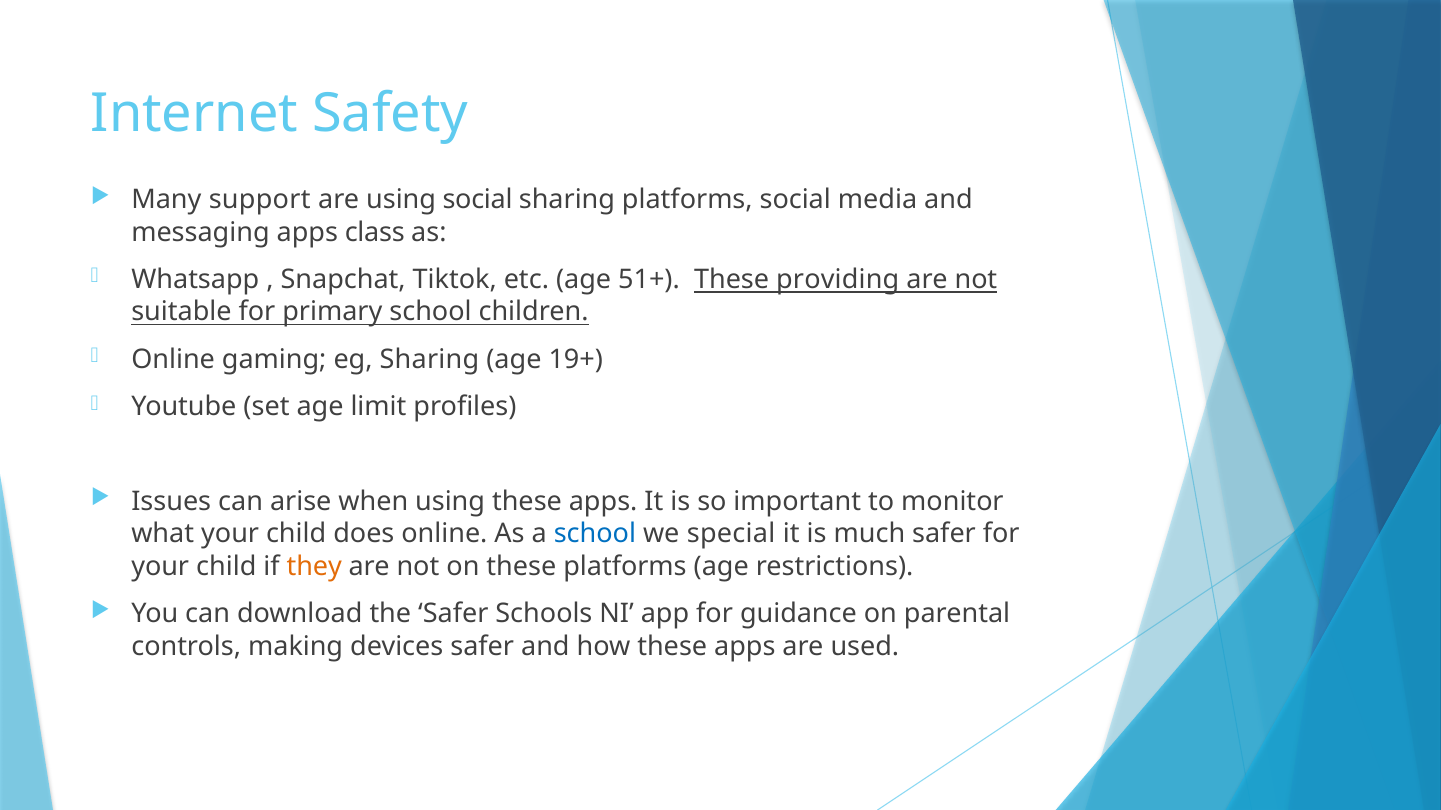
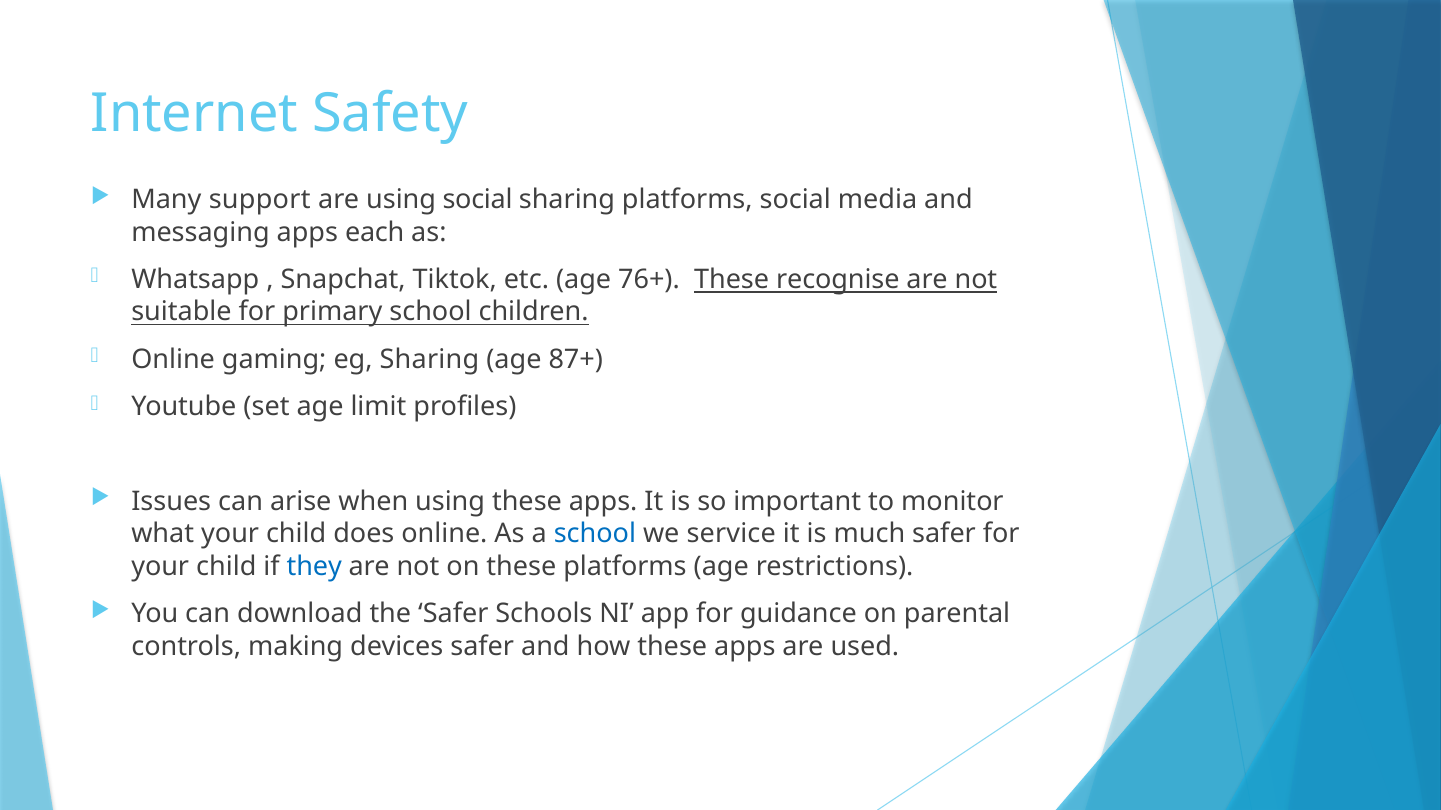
class: class -> each (375, 232)
51+: 51+ -> 76+ (649, 280)
providing: providing -> recognise (838, 280)
19+: 19+ -> 87+ (576, 360)
special: special -> service (731, 534)
they colour: orange -> blue (314, 567)
